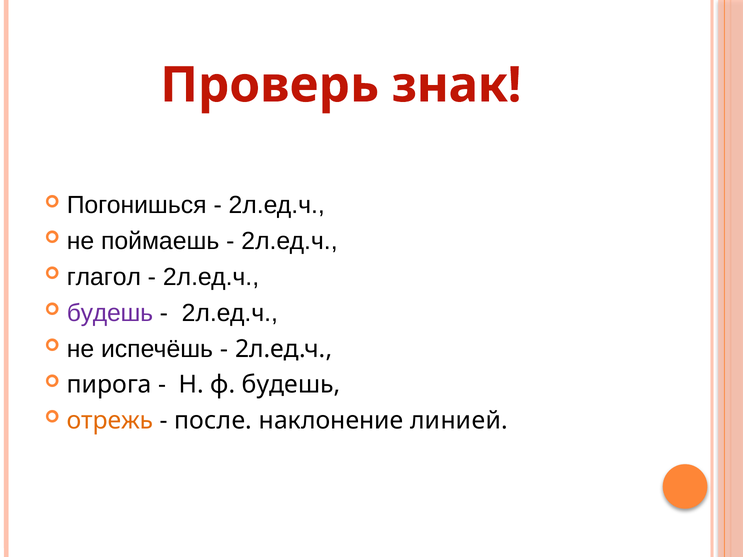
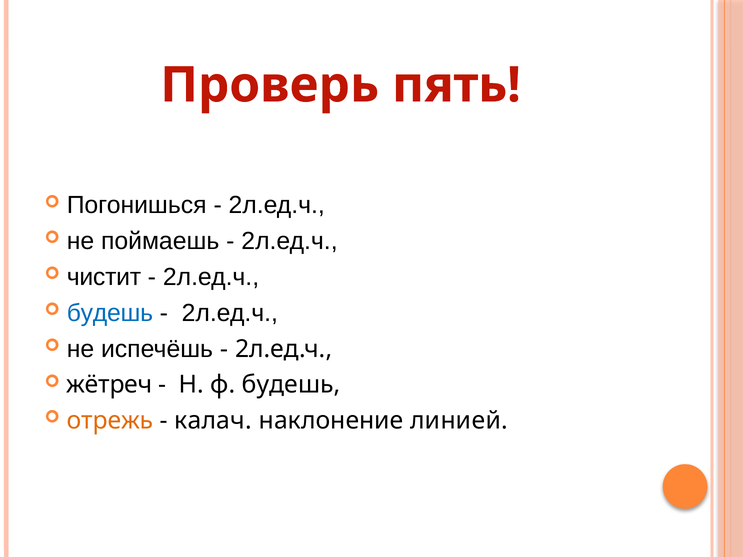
знак: знак -> пять (457, 85)
глагол: глагол -> чистит (104, 277)
будешь colour: purple -> blue (110, 313)
пирога: пирога -> жётреч (109, 385)
после: после -> калач (213, 421)
